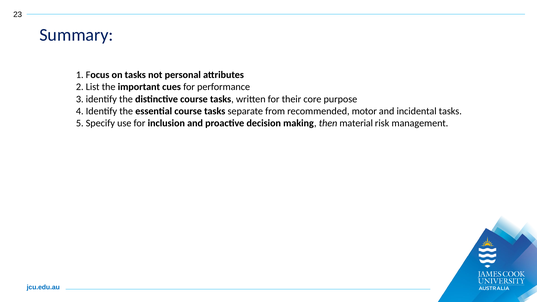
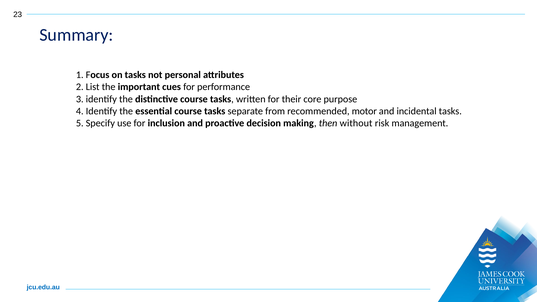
material: material -> without (356, 123)
